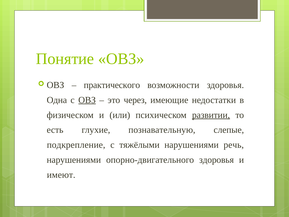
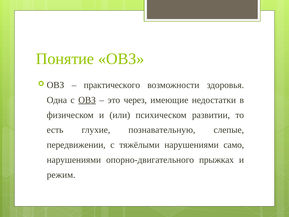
развитии underline: present -> none (211, 115)
подкрепление: подкрепление -> передвижении (76, 145)
речь: речь -> само (234, 145)
опорно-двигательного здоровья: здоровья -> прыжках (217, 160)
имеют: имеют -> режим (61, 175)
